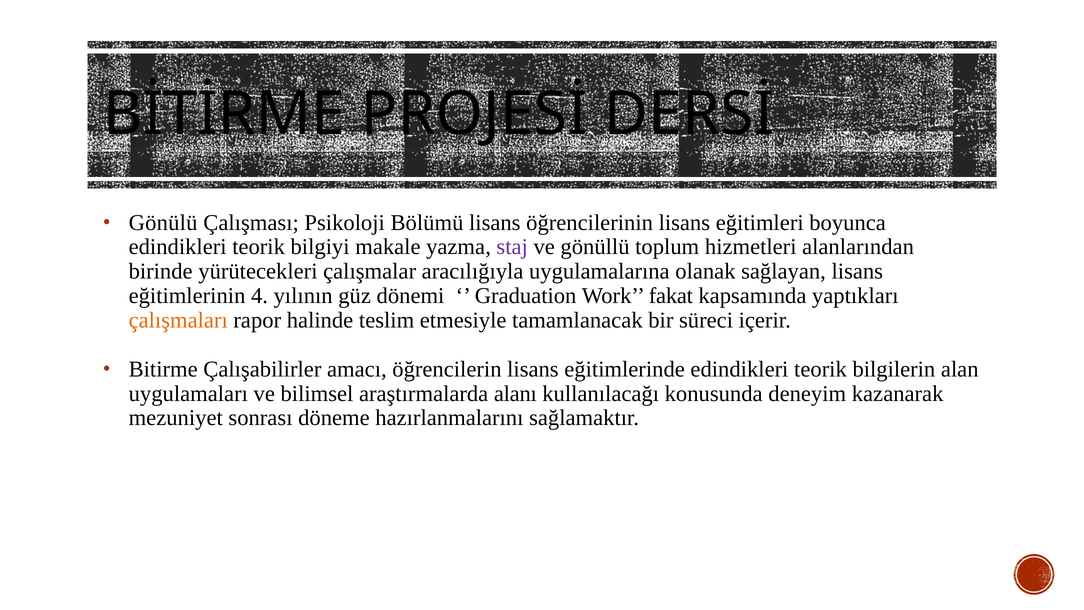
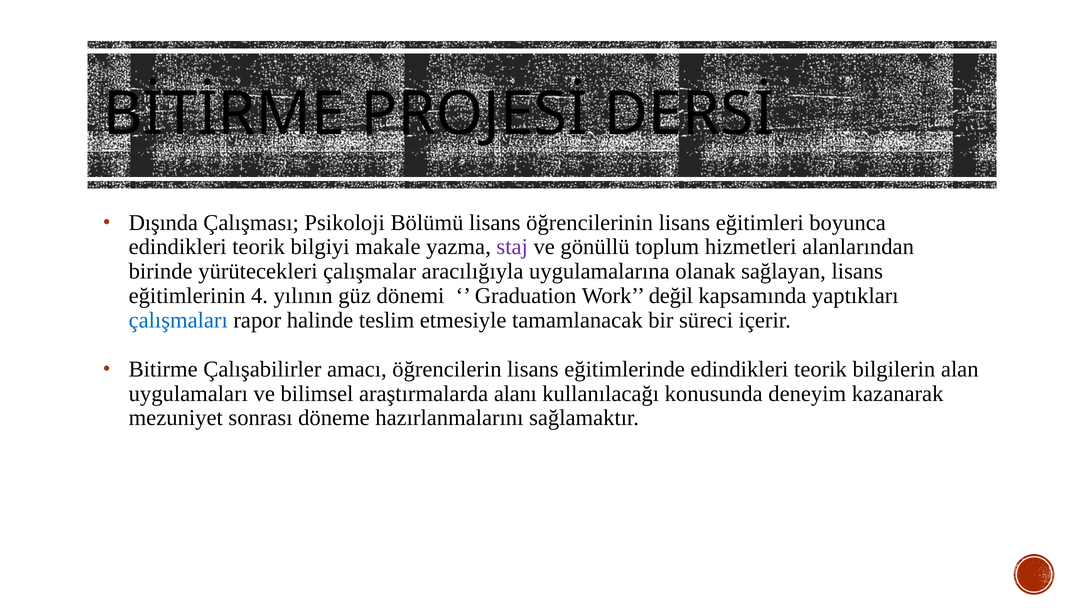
Gönülü: Gönülü -> Dışında (163, 222)
fakat: fakat -> değil (671, 296)
çalışmaları colour: orange -> blue (178, 320)
